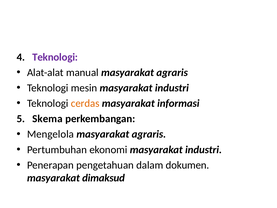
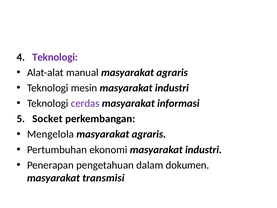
cerdas colour: orange -> purple (85, 103)
Skema: Skema -> Socket (47, 119)
dimaksud: dimaksud -> transmisi (103, 178)
